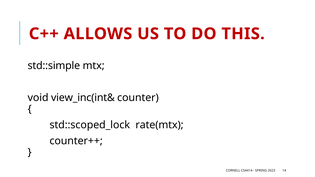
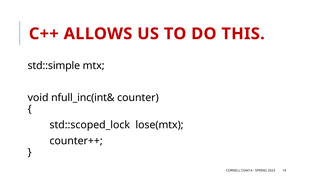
view_inc(int&: view_inc(int& -> nfull_inc(int& (83, 98)
rate(mtx: rate(mtx -> lose(mtx (160, 125)
